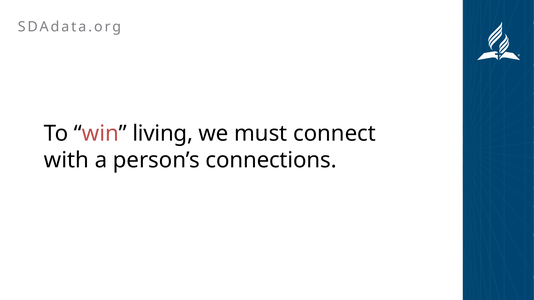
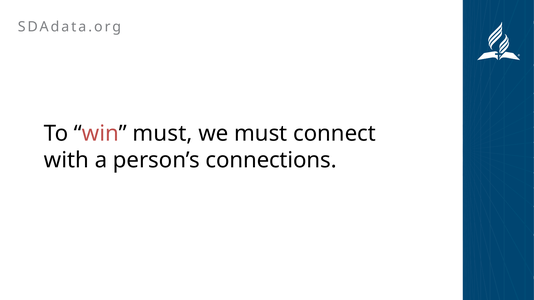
win living: living -> must (163, 134)
